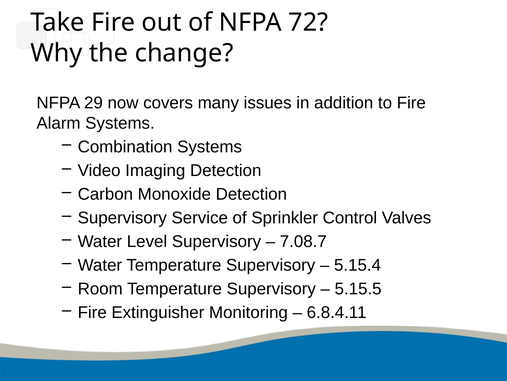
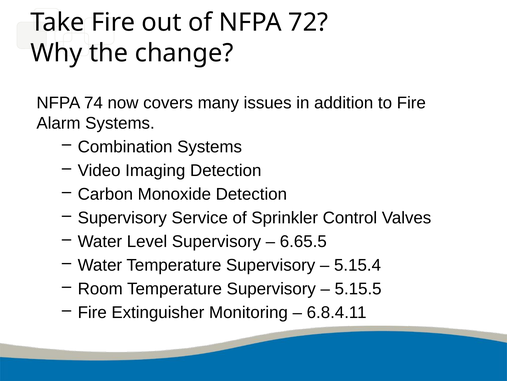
29: 29 -> 74 (93, 103)
7.08.7: 7.08.7 -> 6.65.5 (303, 241)
